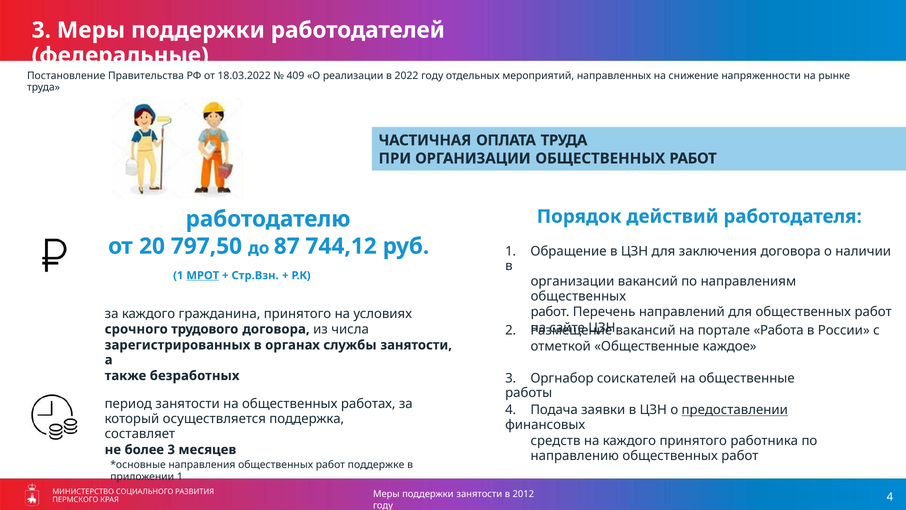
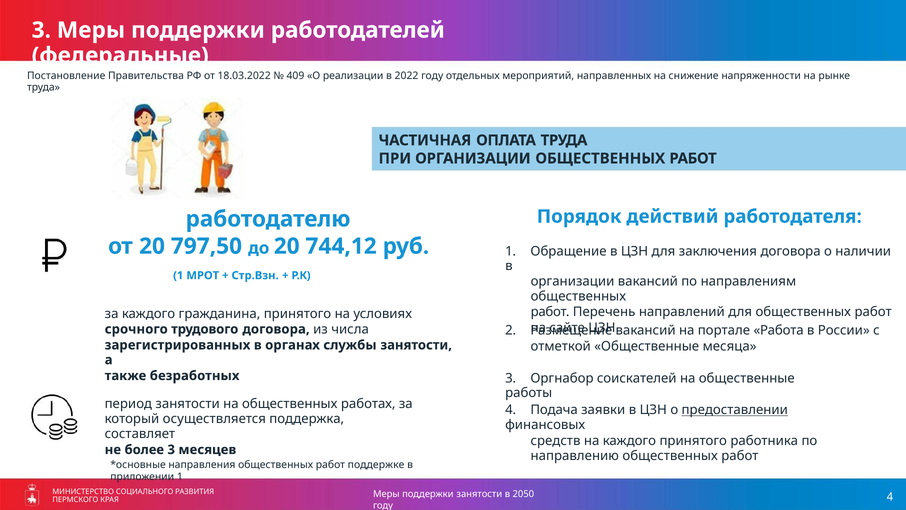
до 87: 87 -> 20 (287, 246)
МРОТ underline: present -> none (203, 275)
каждое: каждое -> месяца (730, 346)
2012: 2012 -> 2050 (523, 494)
